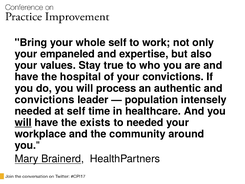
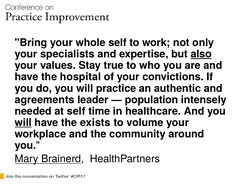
empaneled: empaneled -> specialists (67, 54)
also underline: none -> present (201, 54)
process: process -> practice (116, 88)
convictions: convictions -> agreements (45, 100)
to needed: needed -> volume (145, 122)
